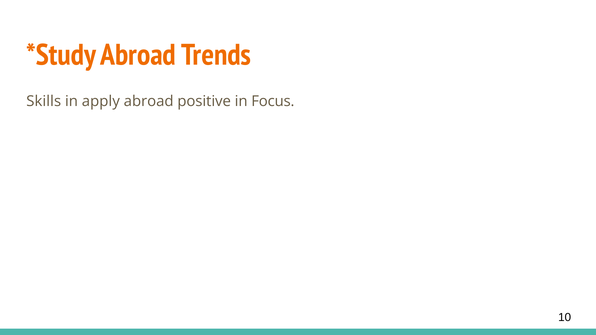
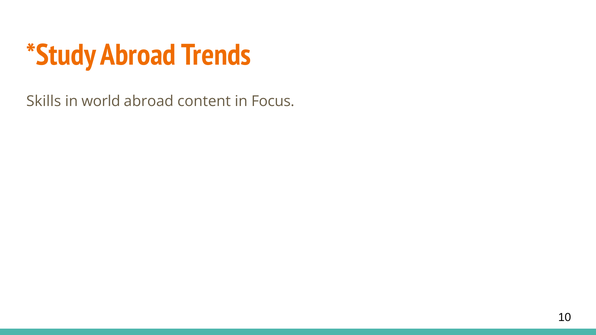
apply: apply -> world (101, 101)
positive: positive -> content (204, 101)
